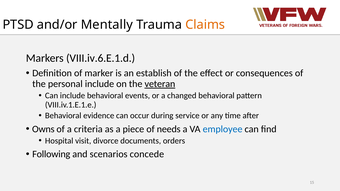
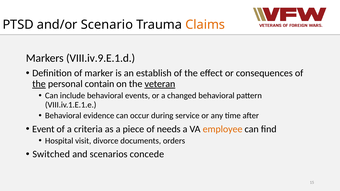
Mentally: Mentally -> Scenario (107, 25)
VIII.iv.6.E.1.d: VIII.iv.6.E.1.d -> VIII.iv.9.E.1.d (101, 58)
the underline: none -> present (39, 84)
personal include: include -> contain (100, 84)
Owns: Owns -> Event (43, 129)
employee colour: blue -> orange (223, 129)
Following: Following -> Switched (51, 154)
